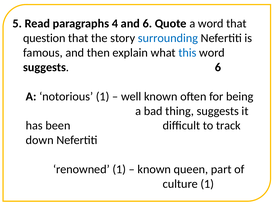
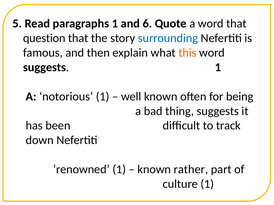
paragraphs 4: 4 -> 1 (115, 24)
this colour: blue -> orange (187, 53)
suggests 6: 6 -> 1 (218, 67)
queen: queen -> rather (191, 170)
